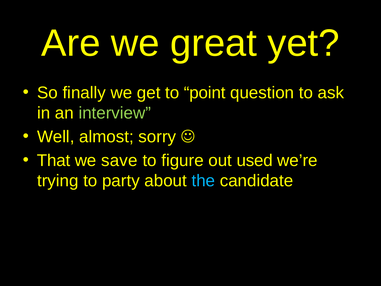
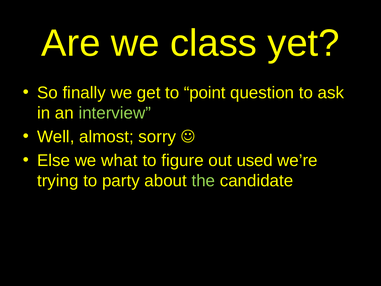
great: great -> class (214, 43)
That: That -> Else (54, 160)
save: save -> what (119, 160)
the colour: light blue -> light green (203, 181)
